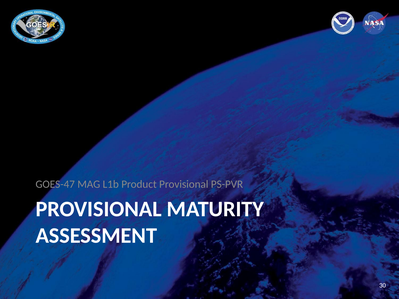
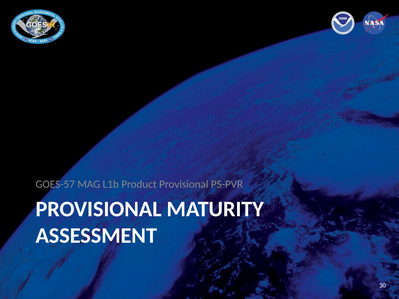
GOES-47: GOES-47 -> GOES-57 (55, 184)
